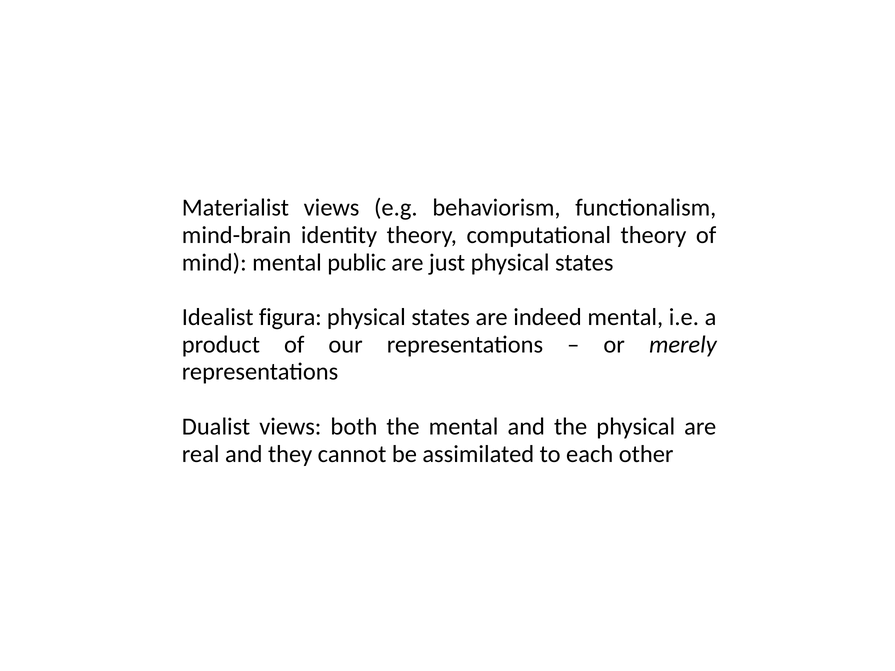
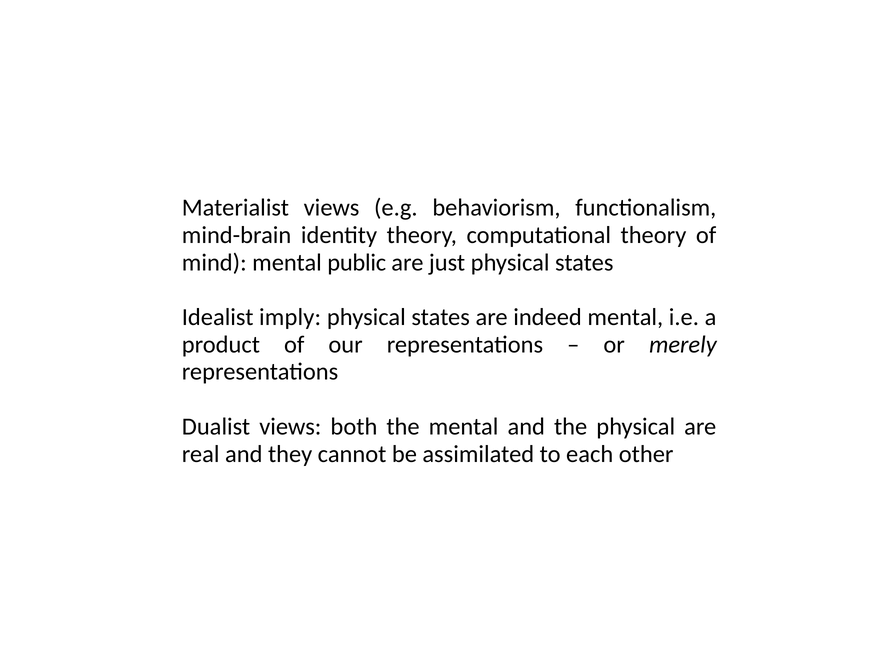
figura: figura -> imply (290, 317)
